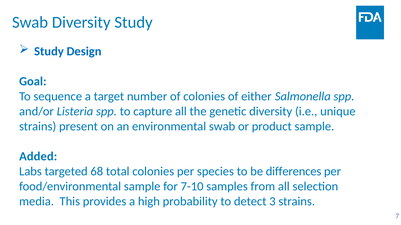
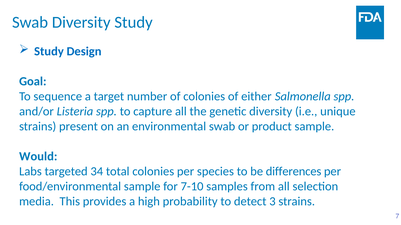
Added: Added -> Would (38, 157)
68: 68 -> 34 (97, 172)
